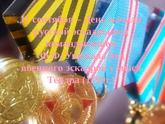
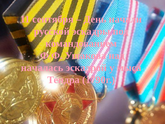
военного: военного -> началась (42, 68)
